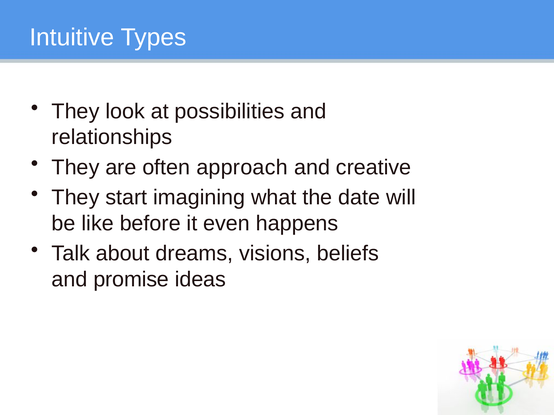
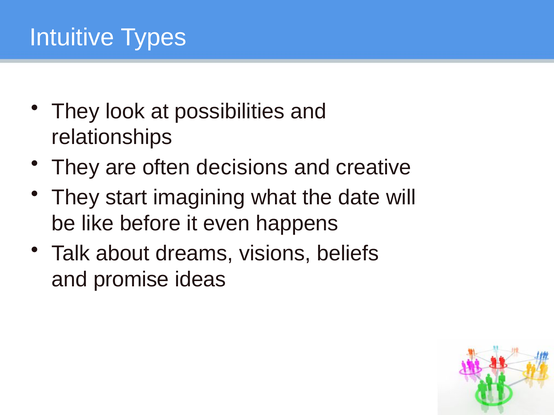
approach: approach -> decisions (242, 168)
